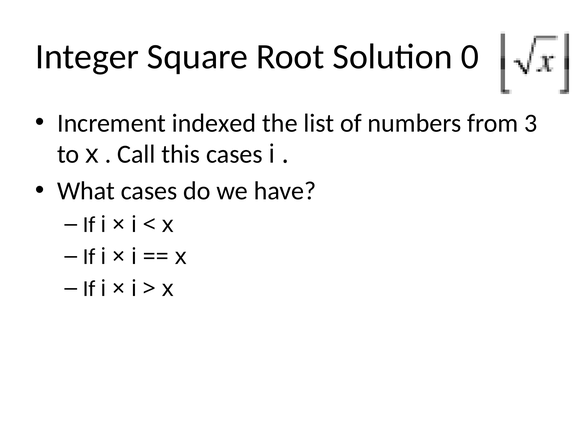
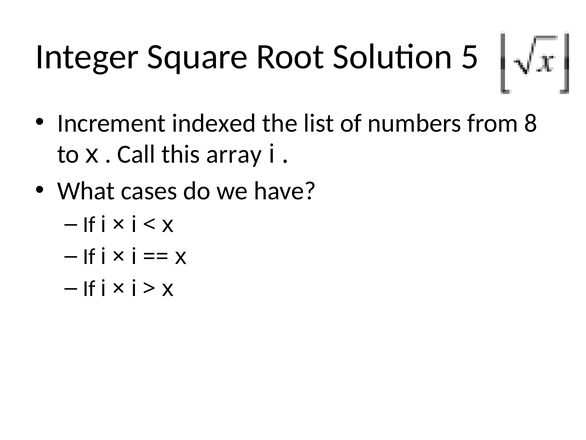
0: 0 -> 5 (470, 57)
3: 3 -> 8 (531, 123)
this cases: cases -> array (234, 154)
